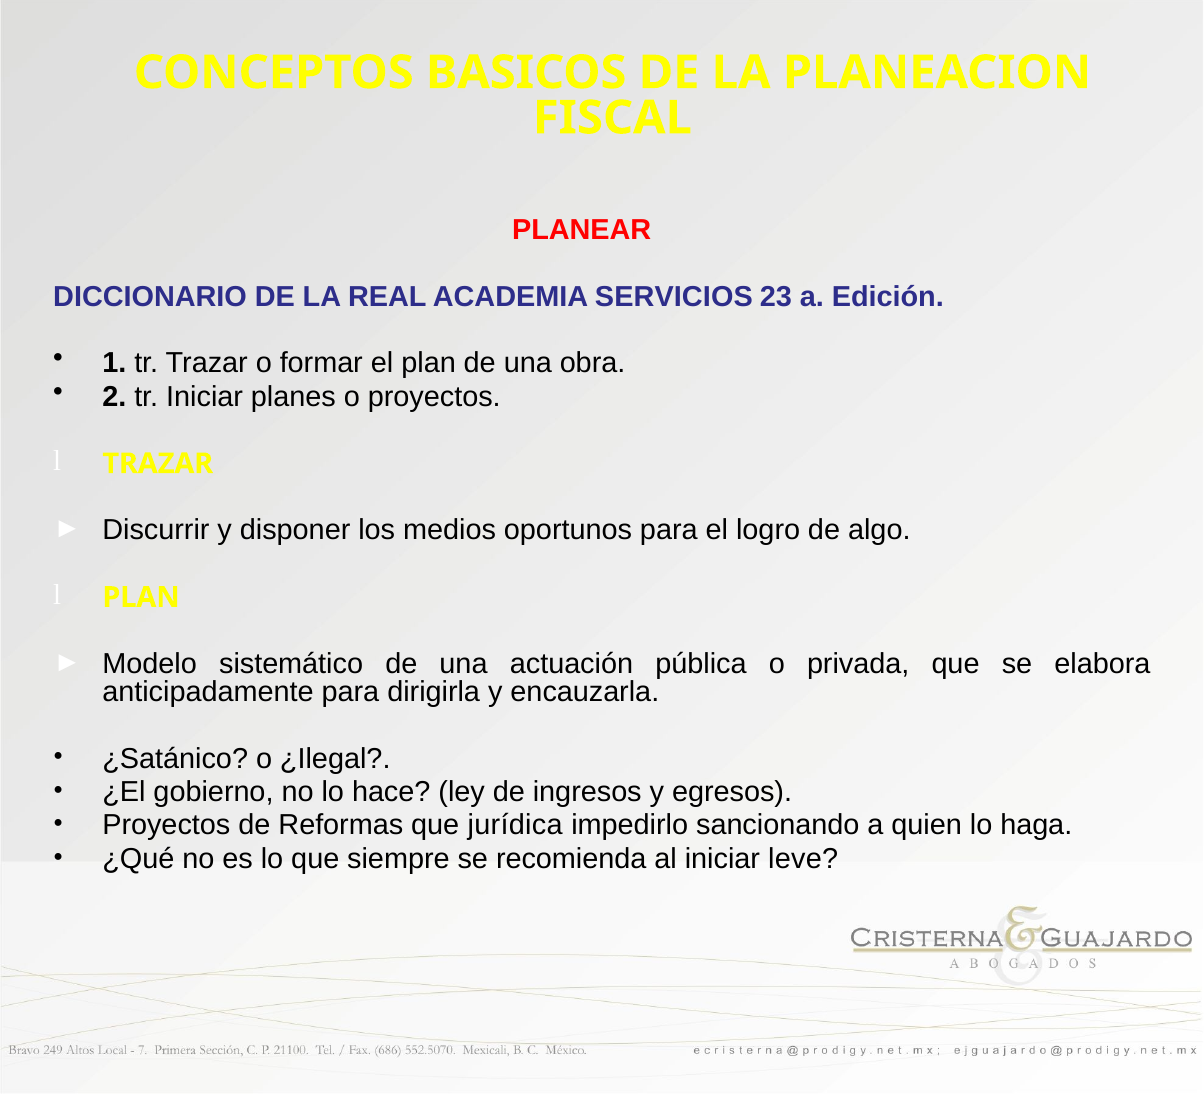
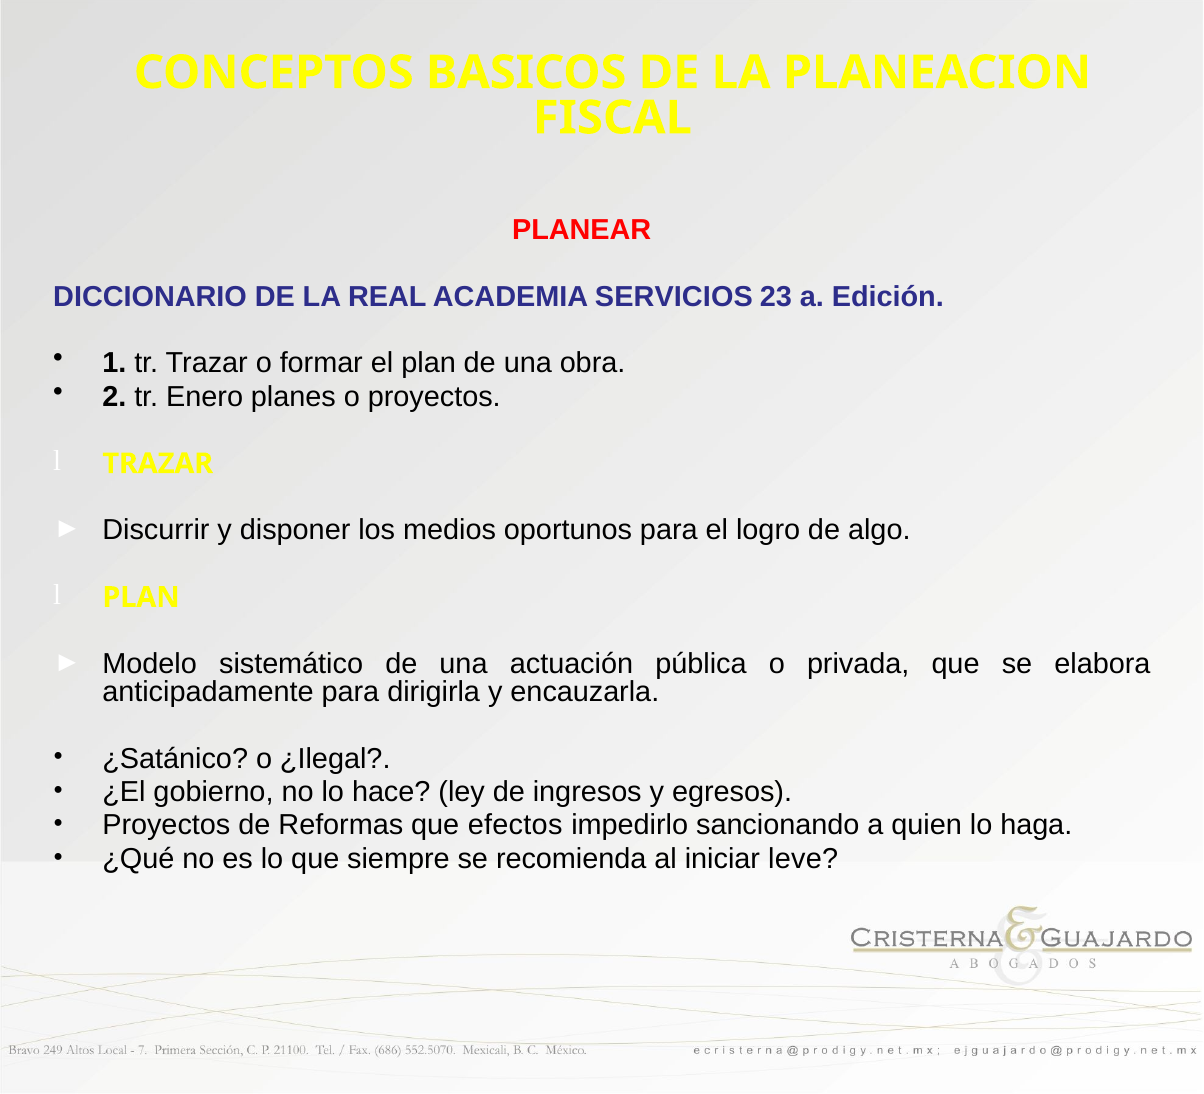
tr Iniciar: Iniciar -> Enero (205, 397)
jurídica: jurídica -> efectos (515, 826)
